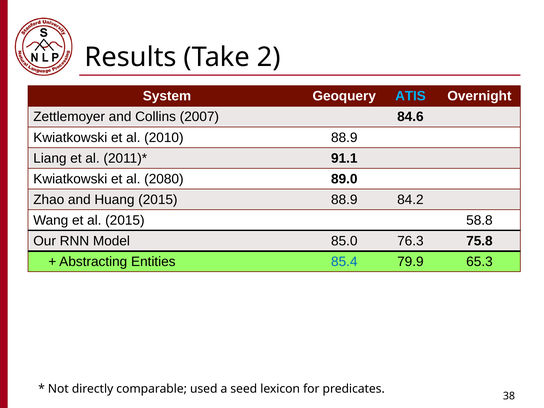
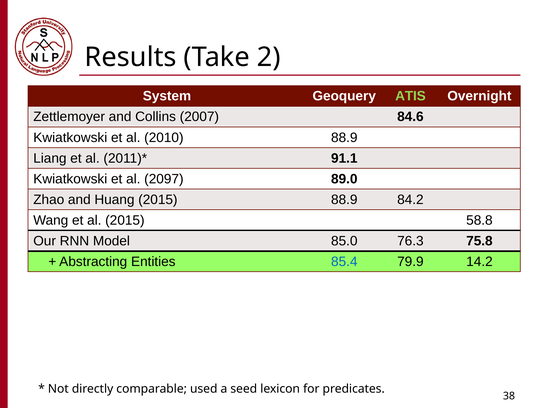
ATIS colour: light blue -> light green (410, 96)
2080: 2080 -> 2097 (164, 179)
65.3: 65.3 -> 14.2 (479, 262)
